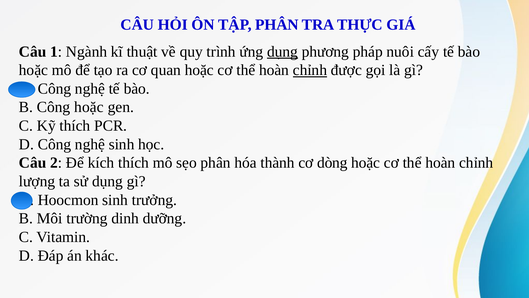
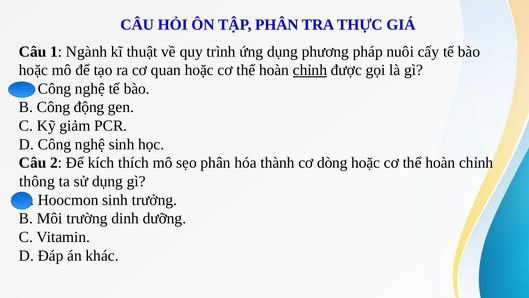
dụng underline: present -> none (282, 51)
Công hoặc: hoặc -> động (89, 107)
Kỹ thích: thích -> giảm (75, 126)
lượng: lượng -> thông (37, 181)
